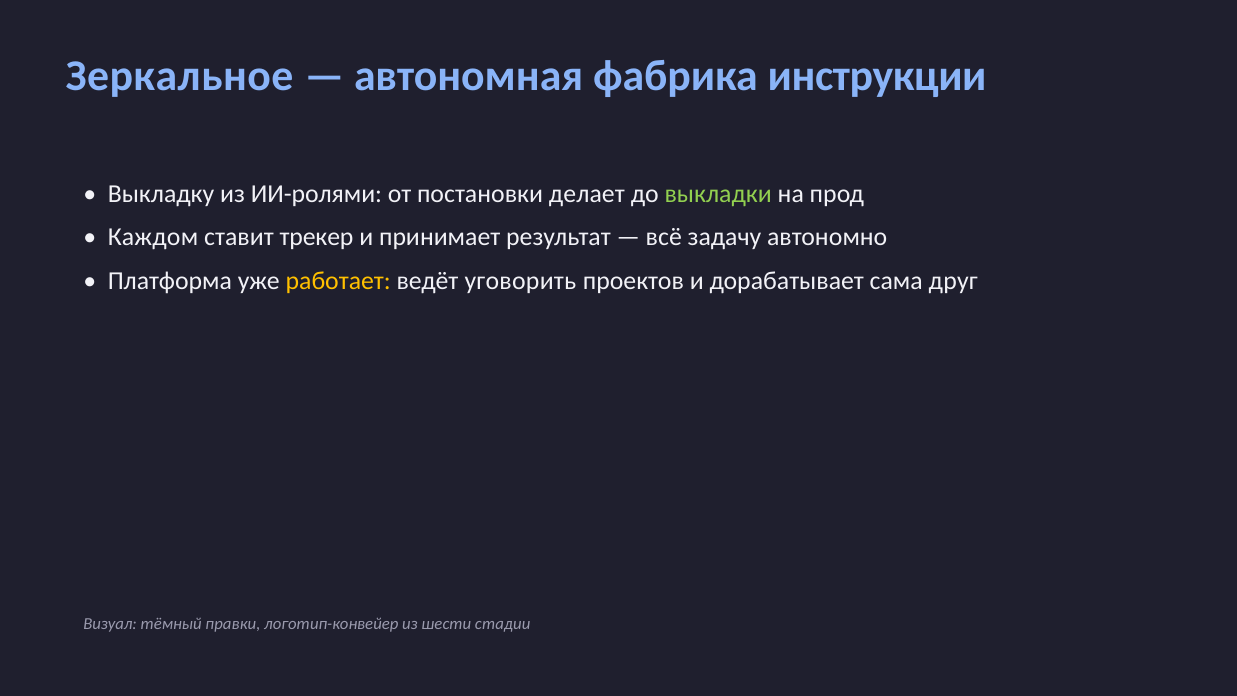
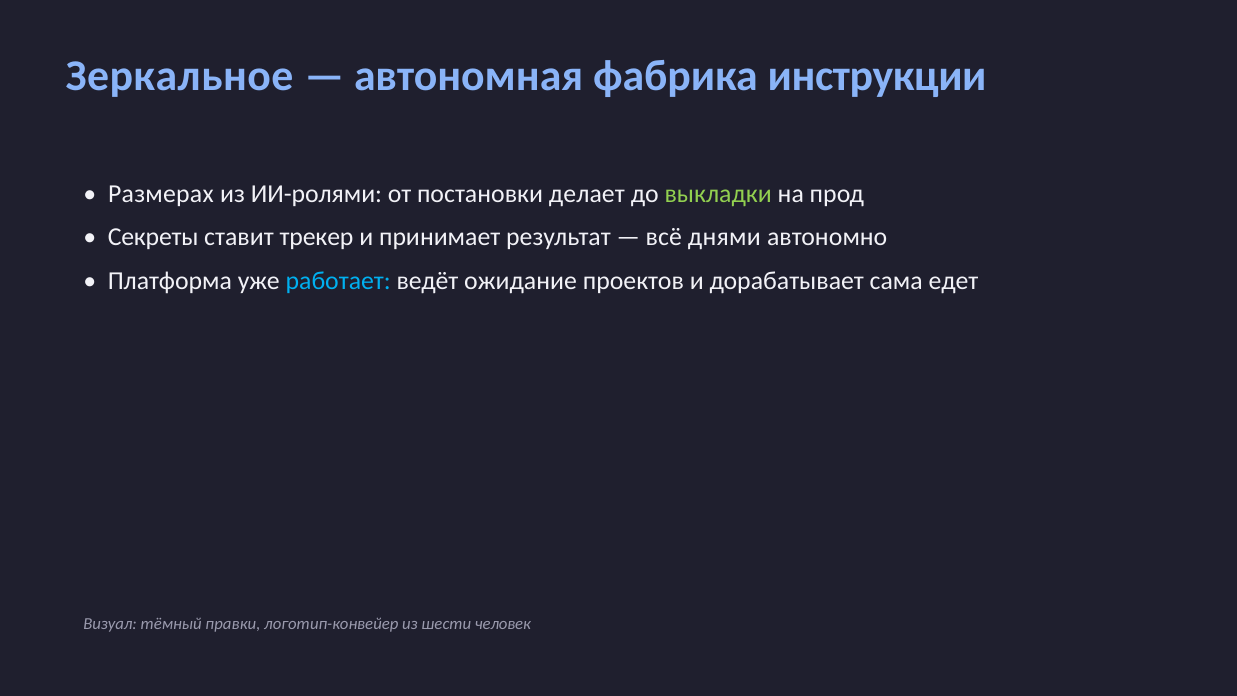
Выкладку: Выкладку -> Размерах (161, 193)
Каждом: Каждом -> Секреты (153, 237)
задачу: задачу -> днями (724, 237)
работает colour: yellow -> light blue (338, 281)
уговорить: уговорить -> ожидание (521, 281)
друг: друг -> едет (953, 281)
стадии: стадии -> человек (503, 623)
